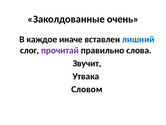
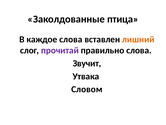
очень: очень -> птица (123, 19)
каждое иначе: иначе -> слова (71, 39)
лишний colour: blue -> orange (138, 39)
